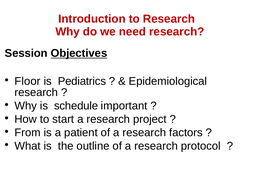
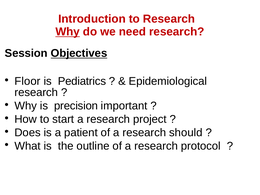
Why underline: none -> present (68, 32)
schedule: schedule -> precision (76, 106)
From: From -> Does (28, 133)
factors: factors -> should (186, 133)
